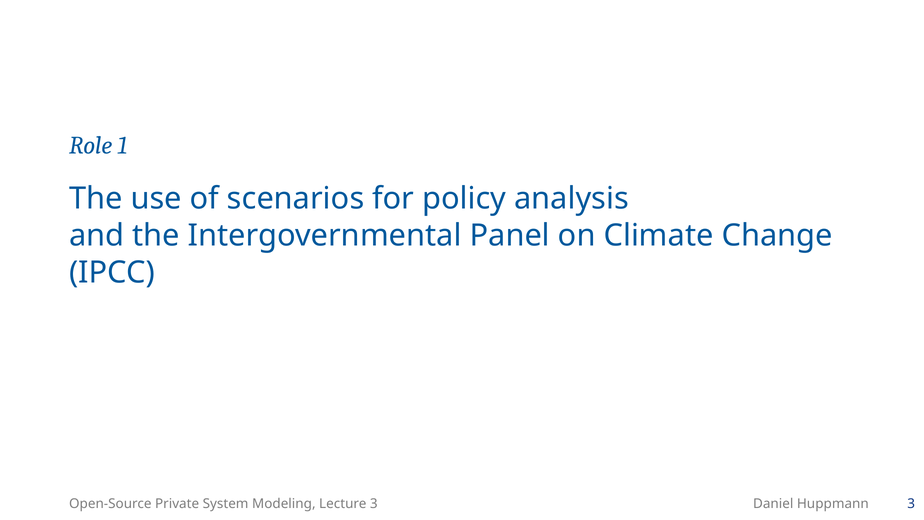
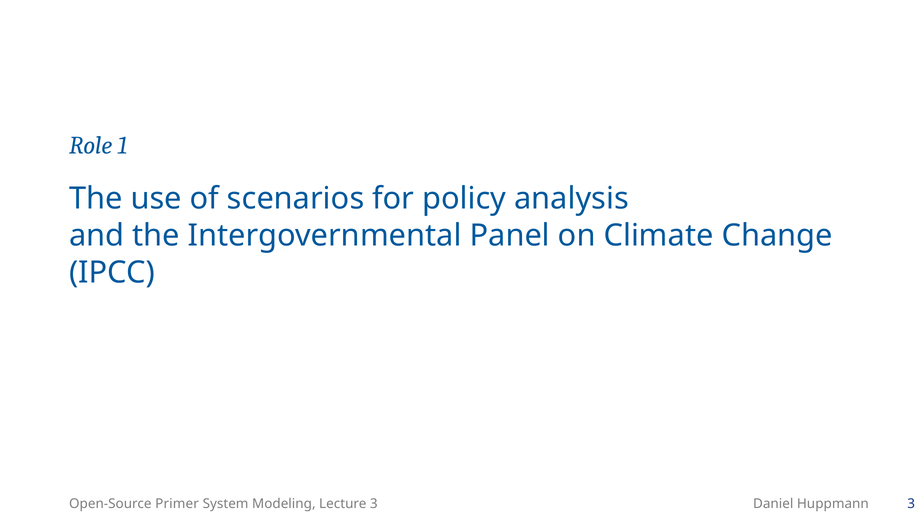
Private: Private -> Primer (177, 504)
